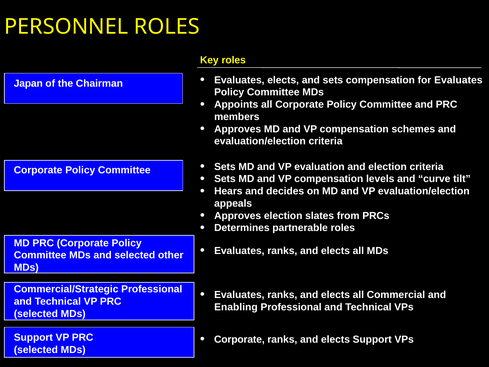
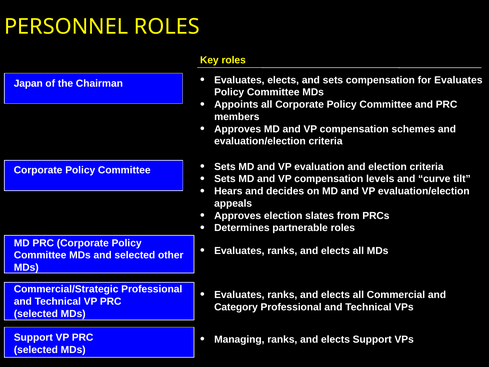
Enabling: Enabling -> Category (236, 307)
Corporate: Corporate -> Managing (239, 339)
